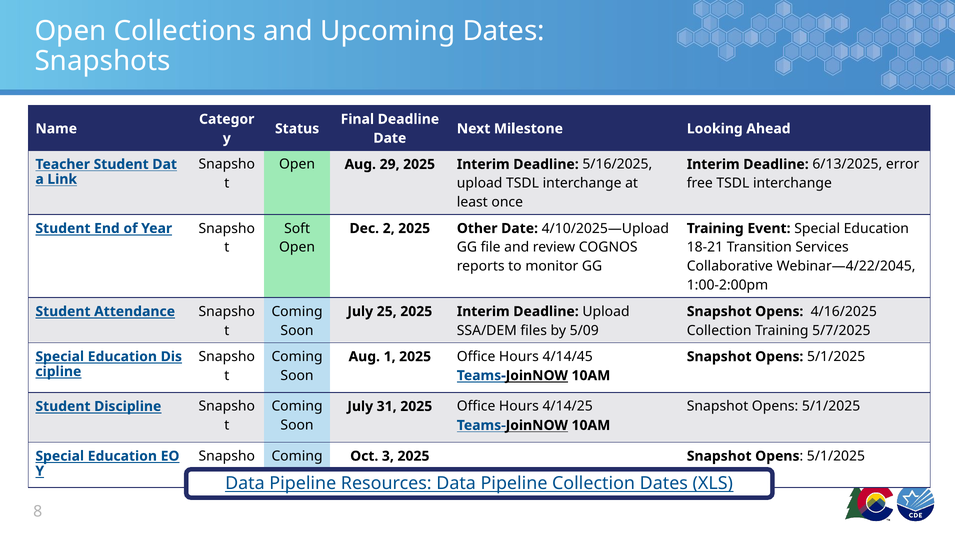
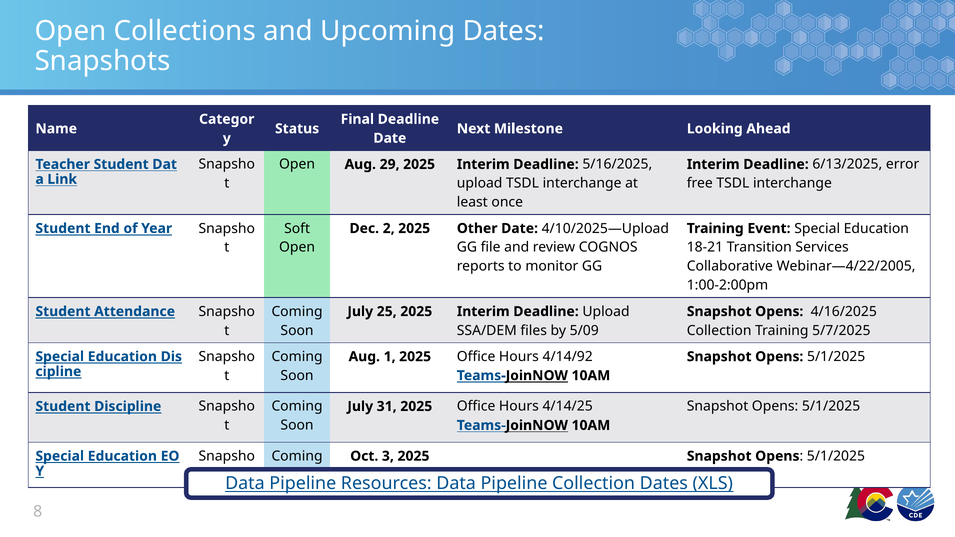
Webinar—4/22/2045: Webinar—4/22/2045 -> Webinar—4/22/2005 (846, 266)
4/14/45: 4/14/45 -> 4/14/92 (568, 357)
